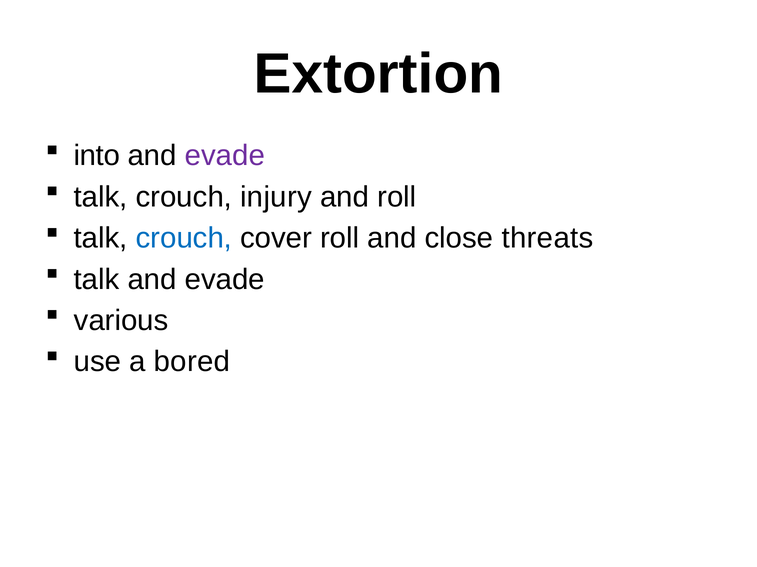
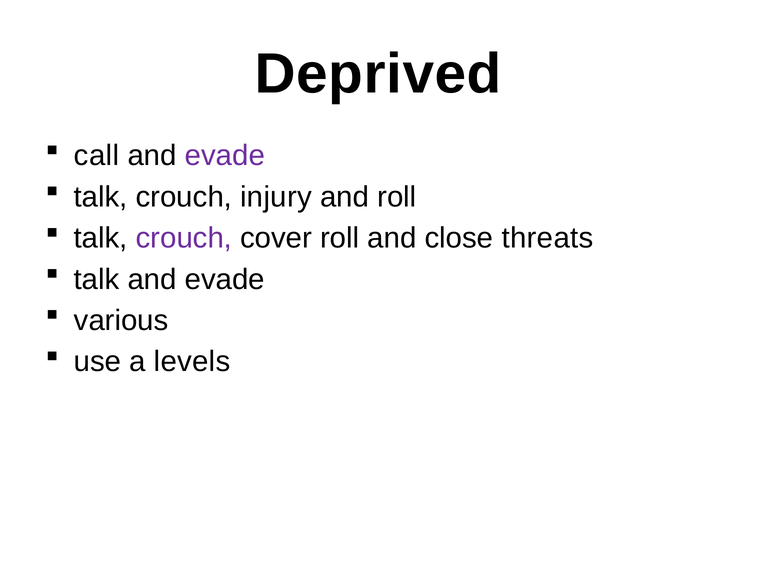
Extortion: Extortion -> Deprived (378, 74)
into: into -> call (97, 156)
crouch colour: blue -> purple (184, 238)
bored: bored -> levels (192, 362)
